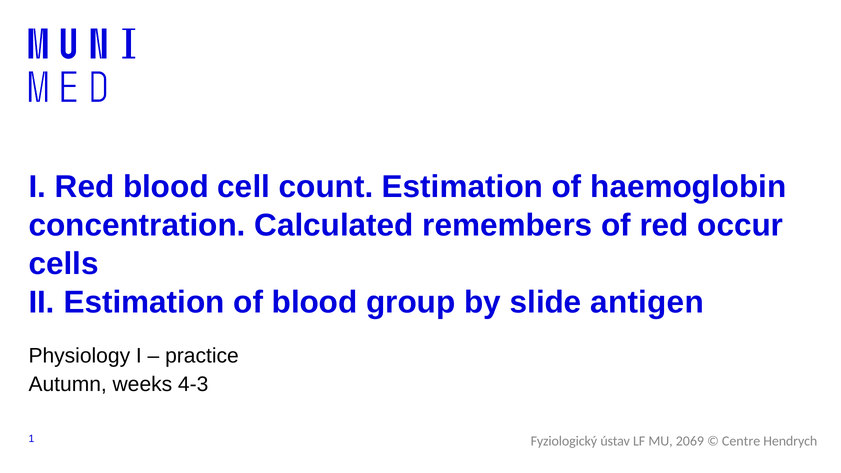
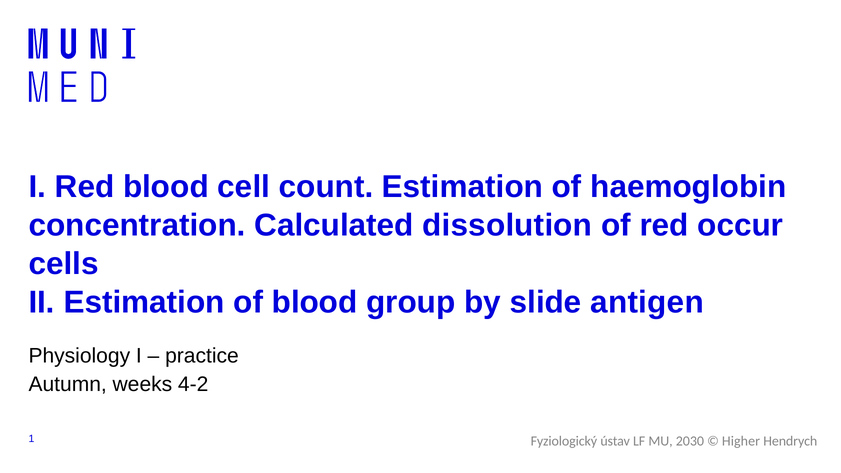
remembers: remembers -> dissolution (507, 225)
4-3: 4-3 -> 4-2 (193, 384)
2069: 2069 -> 2030 (690, 441)
Centre: Centre -> Higher (741, 441)
